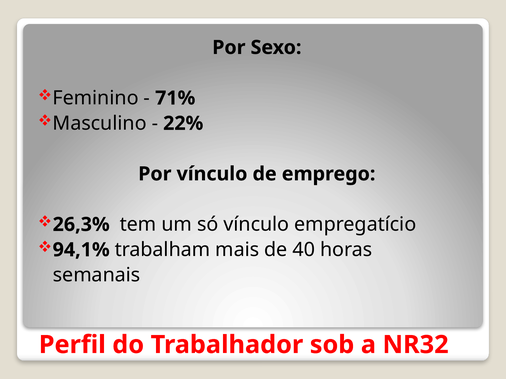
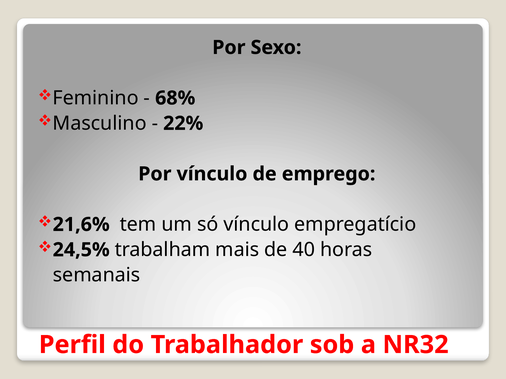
71%: 71% -> 68% (175, 98)
26,3%: 26,3% -> 21,6% (81, 225)
94,1%: 94,1% -> 24,5% (81, 250)
